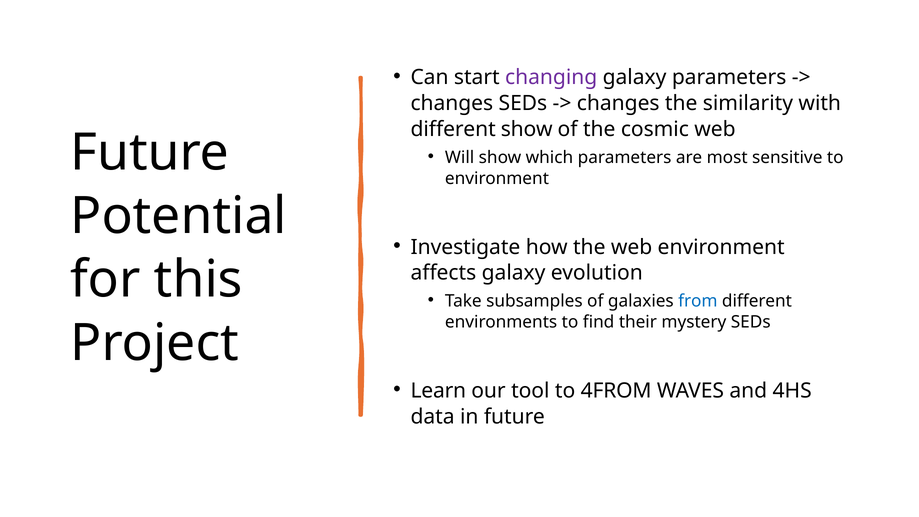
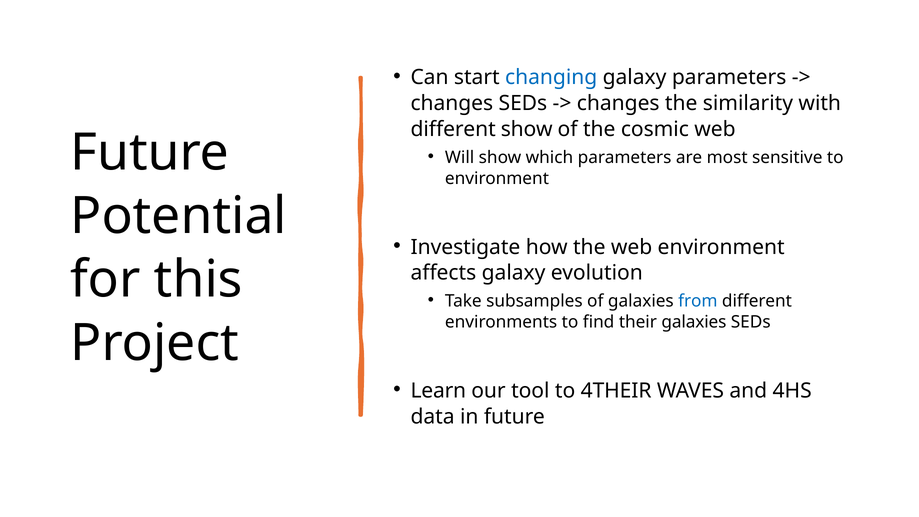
changing colour: purple -> blue (551, 78)
their mystery: mystery -> galaxies (694, 322)
4FROM: 4FROM -> 4THEIR (616, 391)
